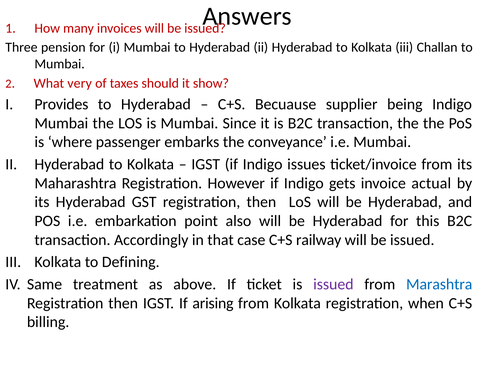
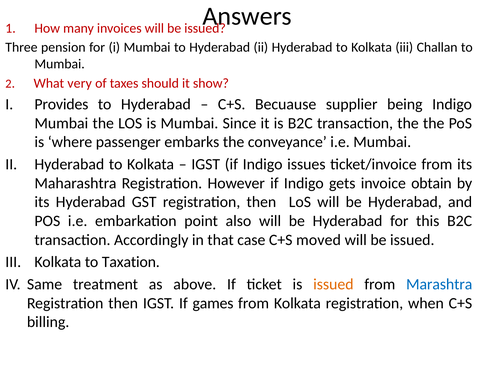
actual: actual -> obtain (431, 183)
railway: railway -> moved (319, 240)
Defining: Defining -> Taxation (131, 262)
issued colour: purple -> orange (333, 284)
arising: arising -> games (213, 303)
